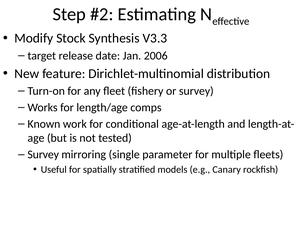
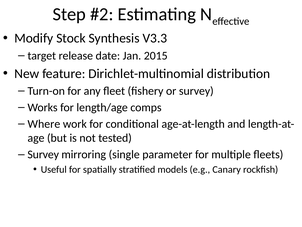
2006: 2006 -> 2015 (156, 56)
Known: Known -> Where (44, 124)
